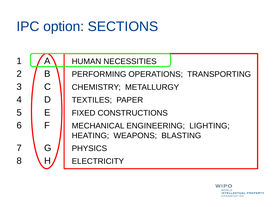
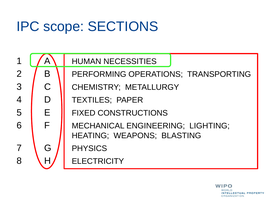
option: option -> scope (64, 27)
